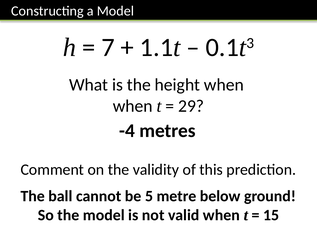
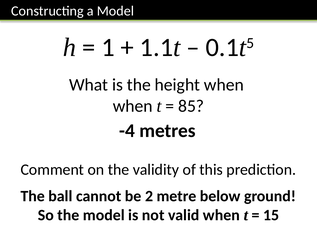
7: 7 -> 1 (108, 47)
3: 3 -> 5 (250, 43)
29: 29 -> 85 (191, 106)
5: 5 -> 2 (149, 196)
